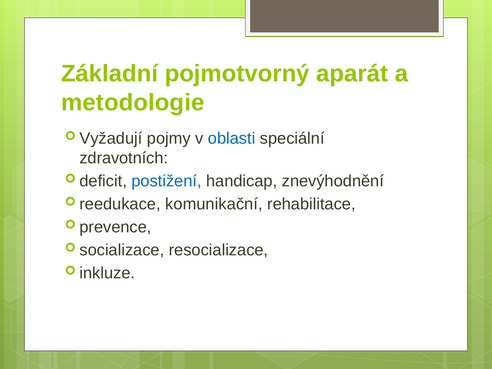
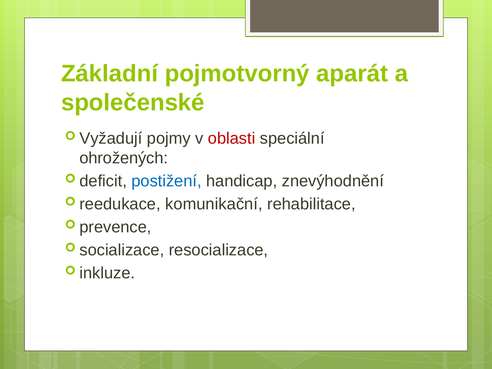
metodologie: metodologie -> společenské (133, 102)
oblasti colour: blue -> red (232, 138)
zdravotních: zdravotních -> ohrožených (124, 158)
